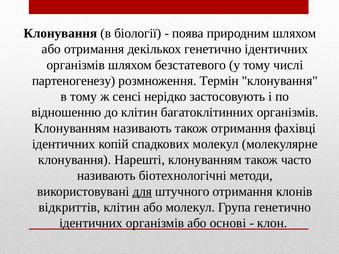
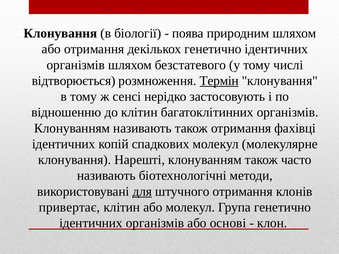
партеногенезу: партеногенезу -> відтворюється (74, 81)
Термін underline: none -> present (219, 81)
відкриттів: відкриттів -> привертає (69, 207)
